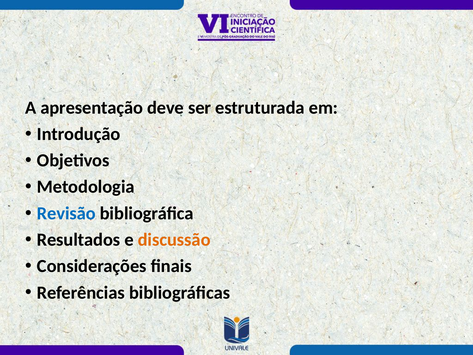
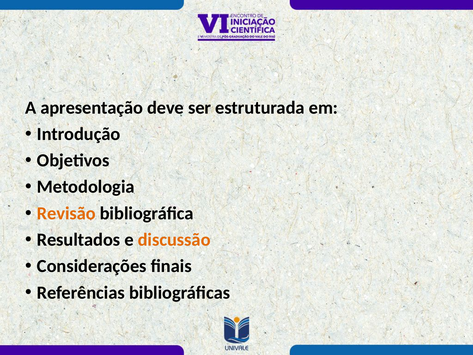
Revisão colour: blue -> orange (66, 213)
